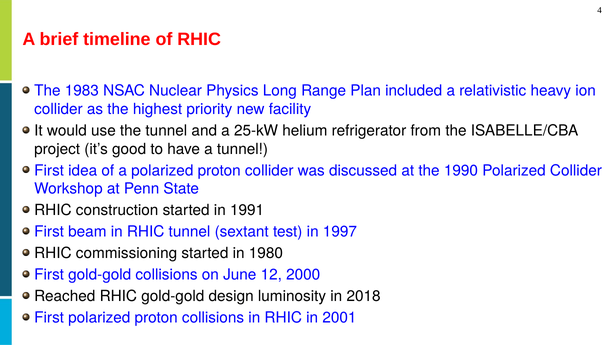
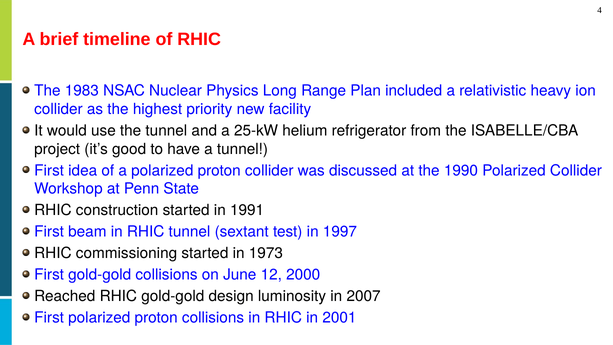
1980: 1980 -> 1973 (266, 253)
2018: 2018 -> 2007 (364, 296)
